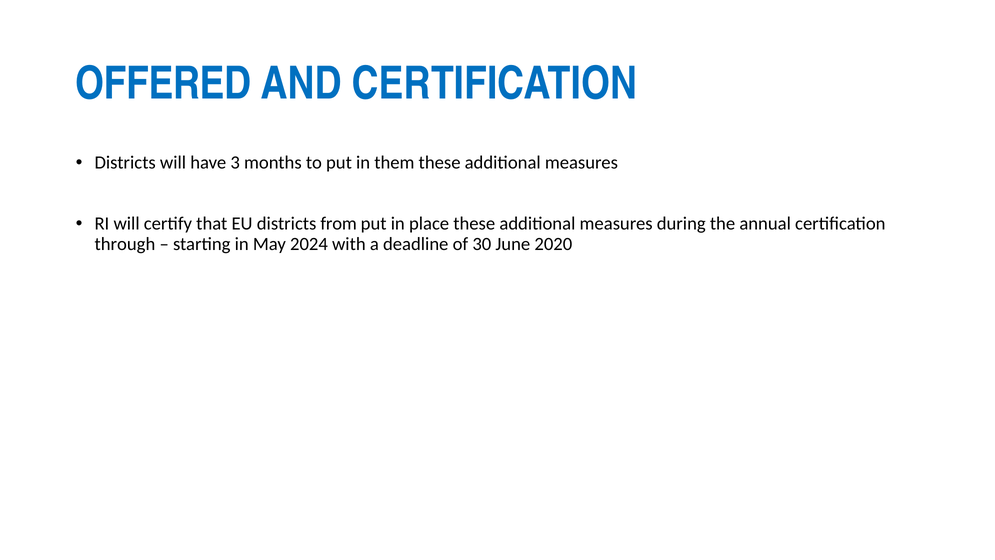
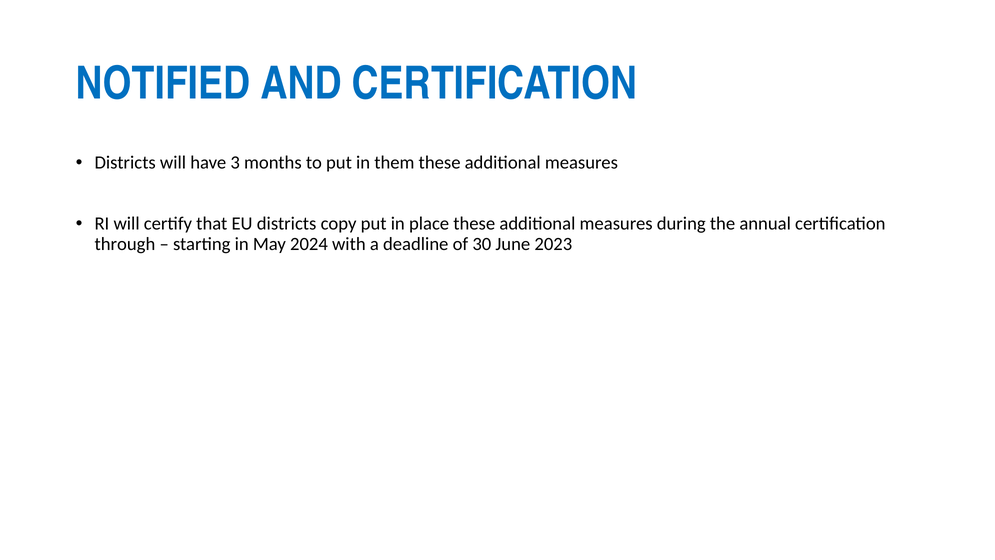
OFFERED: OFFERED -> NOTIFIED (163, 84)
from: from -> copy (339, 224)
2020: 2020 -> 2023 (553, 244)
